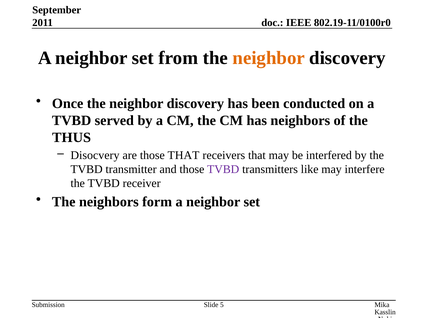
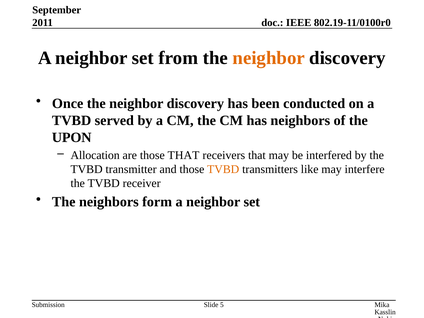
THUS: THUS -> UPON (72, 137)
Disocvery: Disocvery -> Allocation (95, 155)
TVBD colour: purple -> orange (223, 169)
